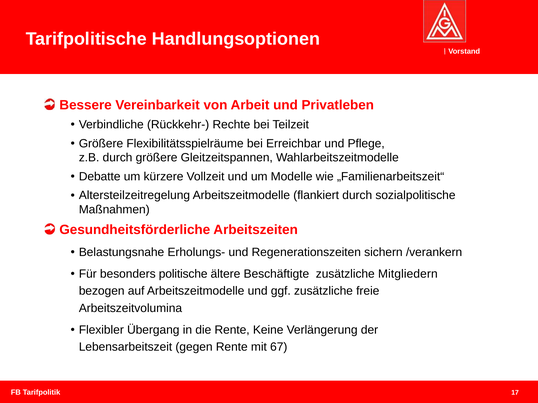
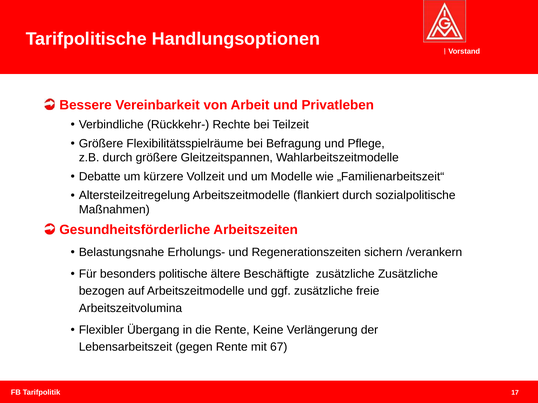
Erreichbar: Erreichbar -> Befragung (294, 144)
zusätzliche Mitgliedern: Mitgliedern -> Zusätzliche (408, 274)
